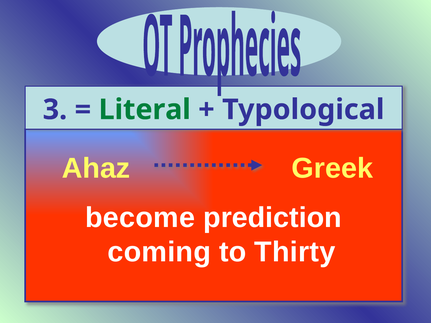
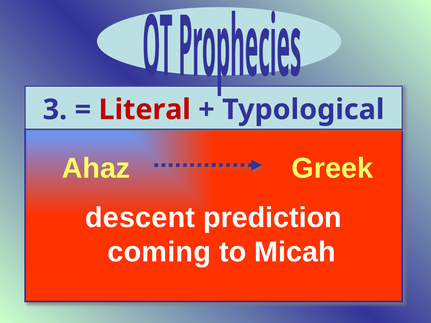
Literal colour: green -> red (145, 110)
become: become -> descent (140, 218)
Thirty: Thirty -> Micah (295, 252)
